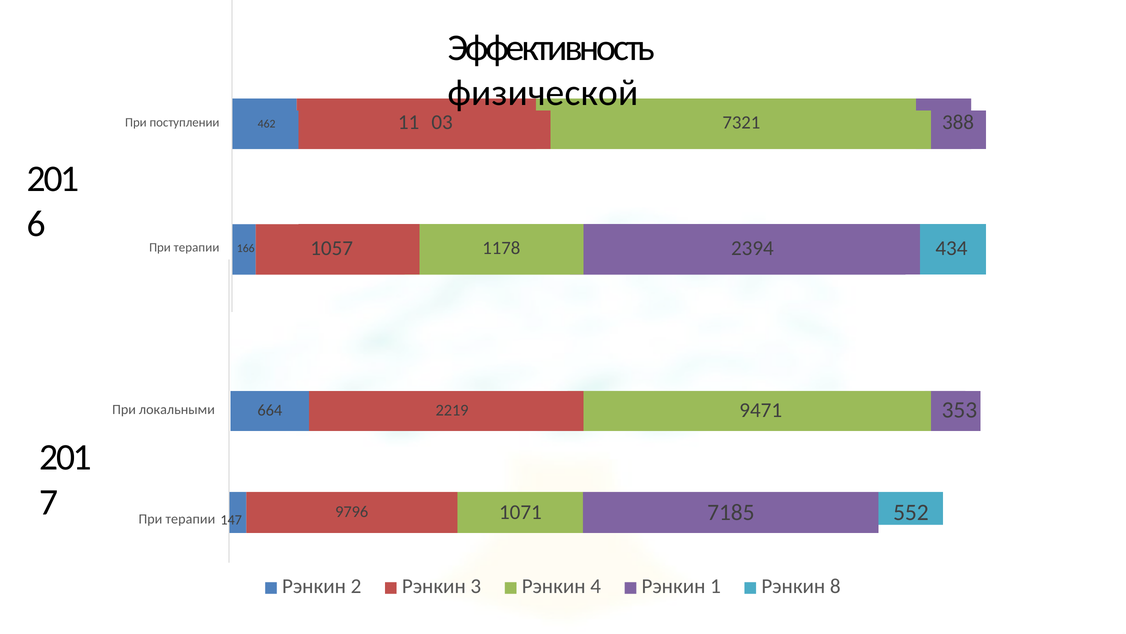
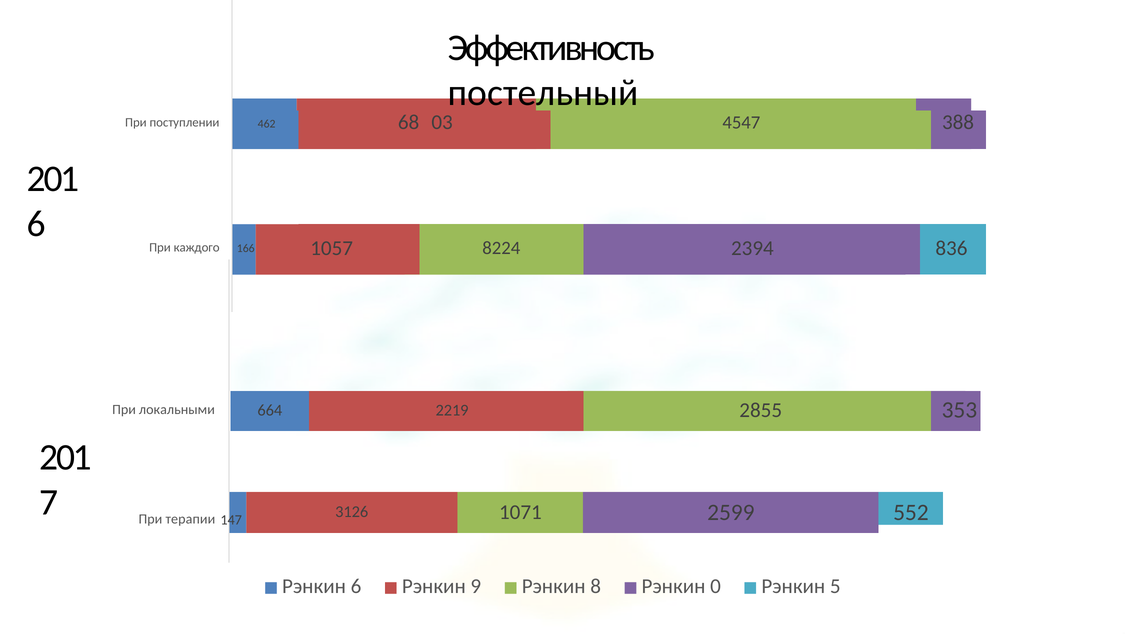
физической: физической -> постельный (543, 93)
11: 11 -> 68 (409, 122)
7321: 7321 -> 4547 (741, 123)
терапии: терапии -> каждого (197, 247)
1178: 1178 -> 8224 (501, 248)
434: 434 -> 836 (951, 248)
9471: 9471 -> 2855 (761, 410)
9796: 9796 -> 3126 (352, 511)
7185: 7185 -> 2599 (731, 512)
Рэнкин 2: 2 -> 6 (356, 586)
3: 3 -> 9 (476, 586)
4: 4 -> 8 (596, 586)
1: 1 -> 0 (715, 586)
8: 8 -> 5 (835, 586)
